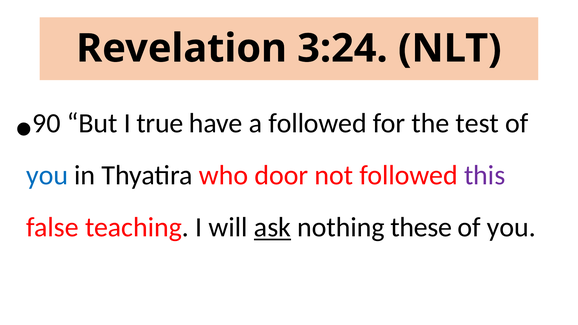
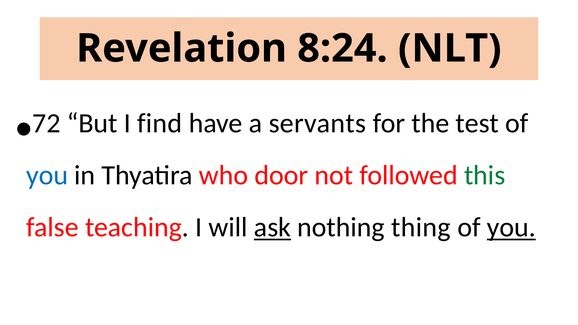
3:24: 3:24 -> 8:24 (342, 48)
90: 90 -> 72 (46, 123)
true: true -> find (160, 123)
a followed: followed -> servants (317, 123)
this colour: purple -> green (485, 175)
these: these -> thing (421, 227)
you underline: none -> present (511, 227)
